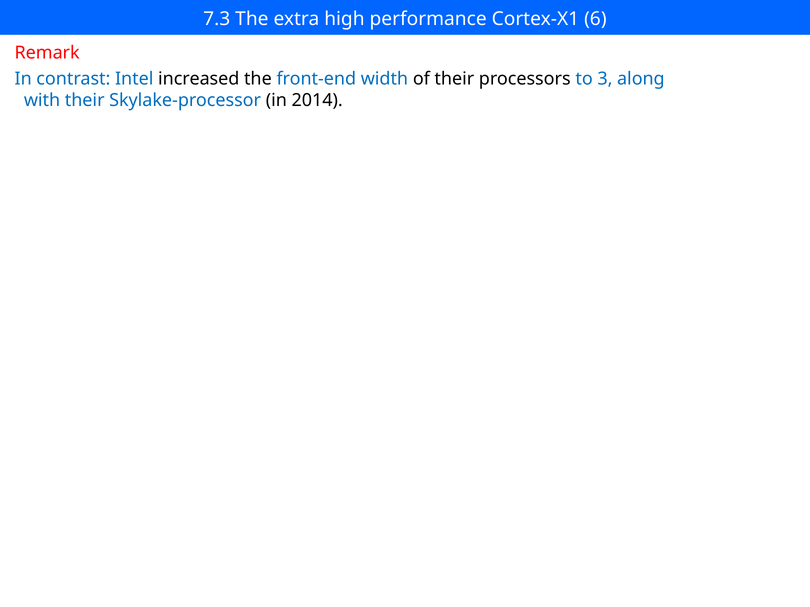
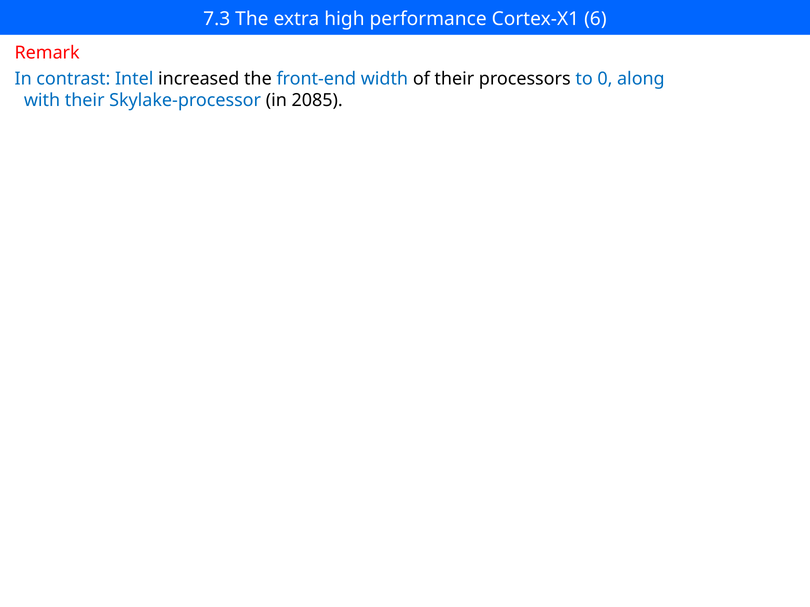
3: 3 -> 0 (605, 79)
2014: 2014 -> 2085 (317, 100)
